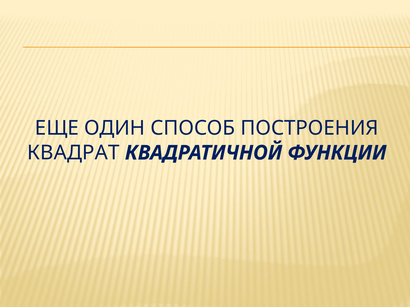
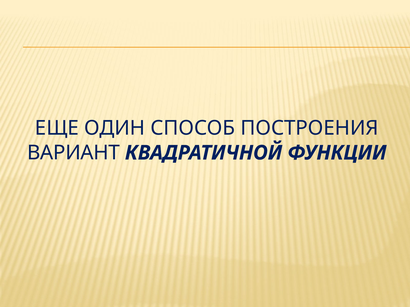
КВАДРАТ: КВАДРАТ -> ВАРИАНТ (74, 153)
